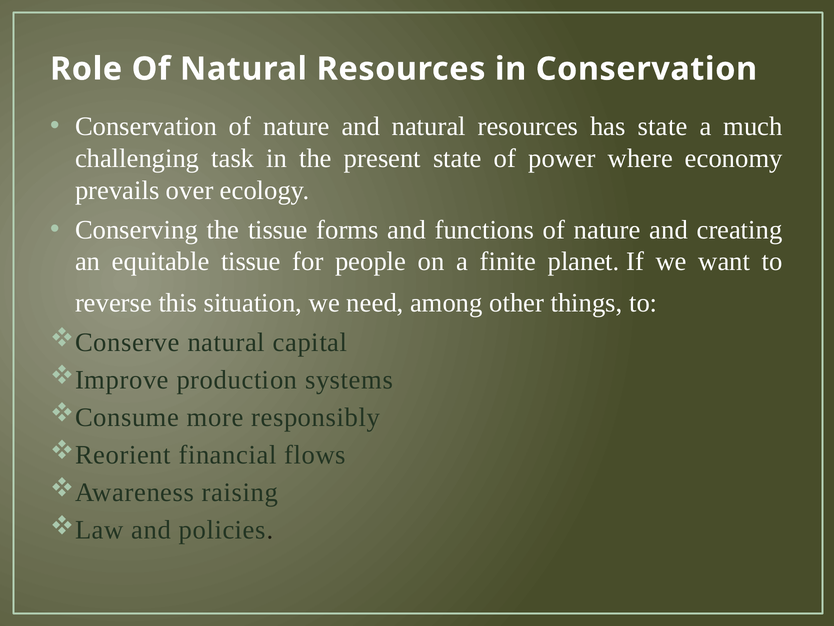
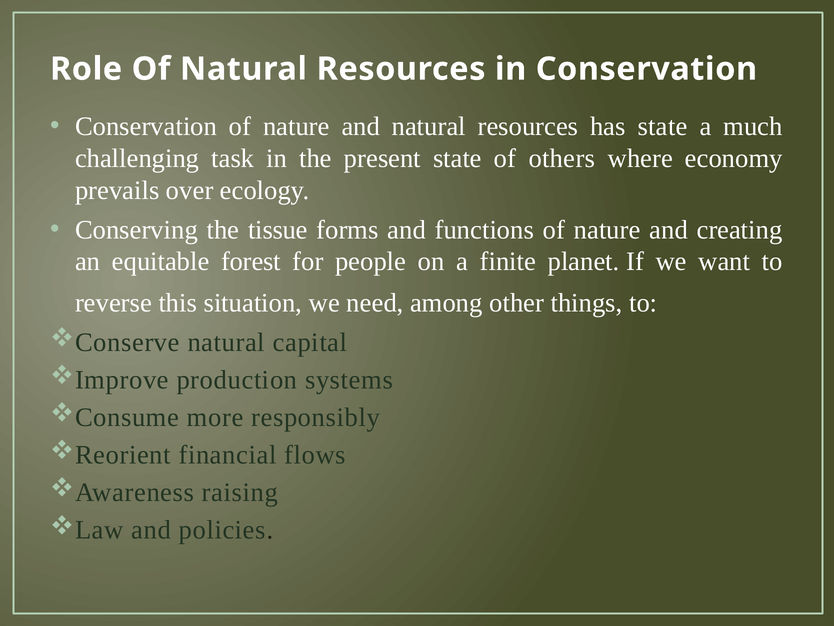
power: power -> others (562, 158)
equitable tissue: tissue -> forest (251, 261)
